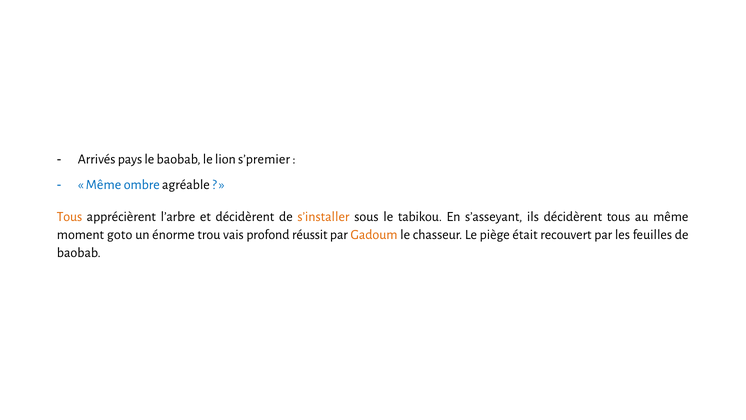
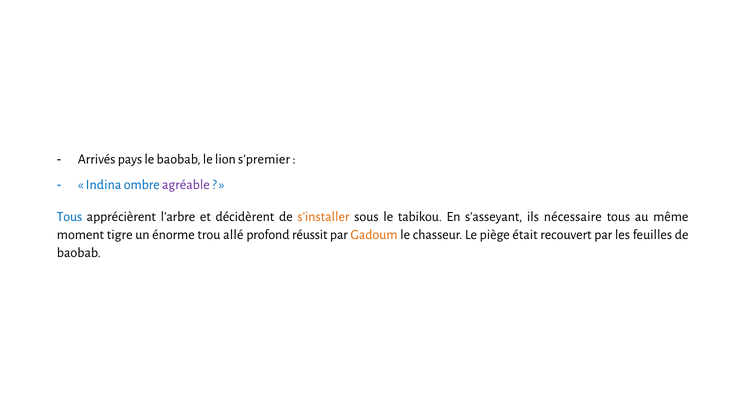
Même: Même -> Indina (104, 185)
agréable colour: black -> purple (186, 185)
Tous colour: orange -> blue (69, 217)
ils décidèrent: décidèrent -> nécessaire (573, 217)
goto: goto -> tigre (120, 235)
vais: vais -> allé (233, 235)
